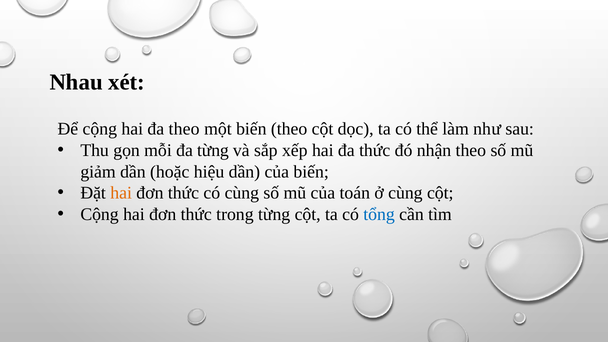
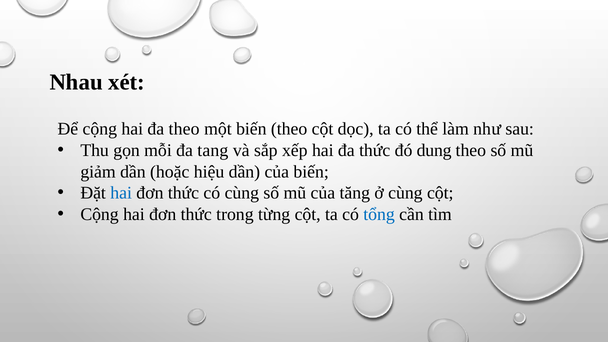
đa từng: từng -> tang (213, 150)
nhận: nhận -> dung (434, 150)
hai colour: orange -> blue (121, 193)
toán: toán -> tăng (355, 193)
